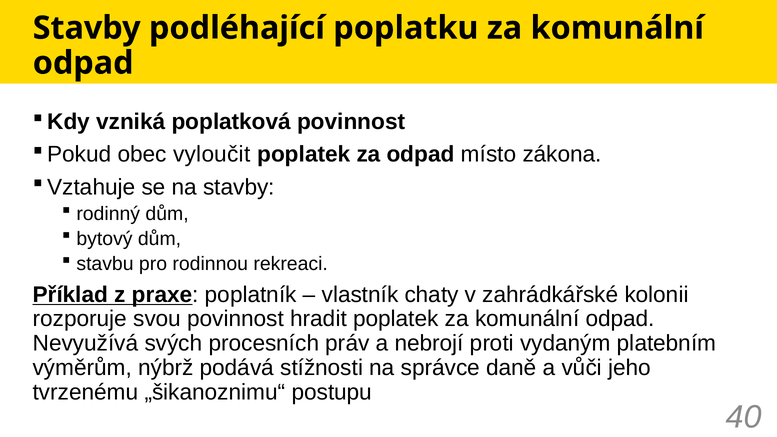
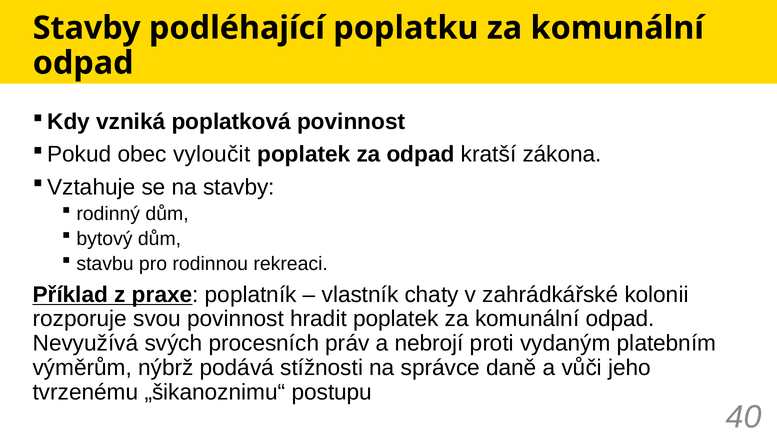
místo: místo -> kratší (489, 155)
